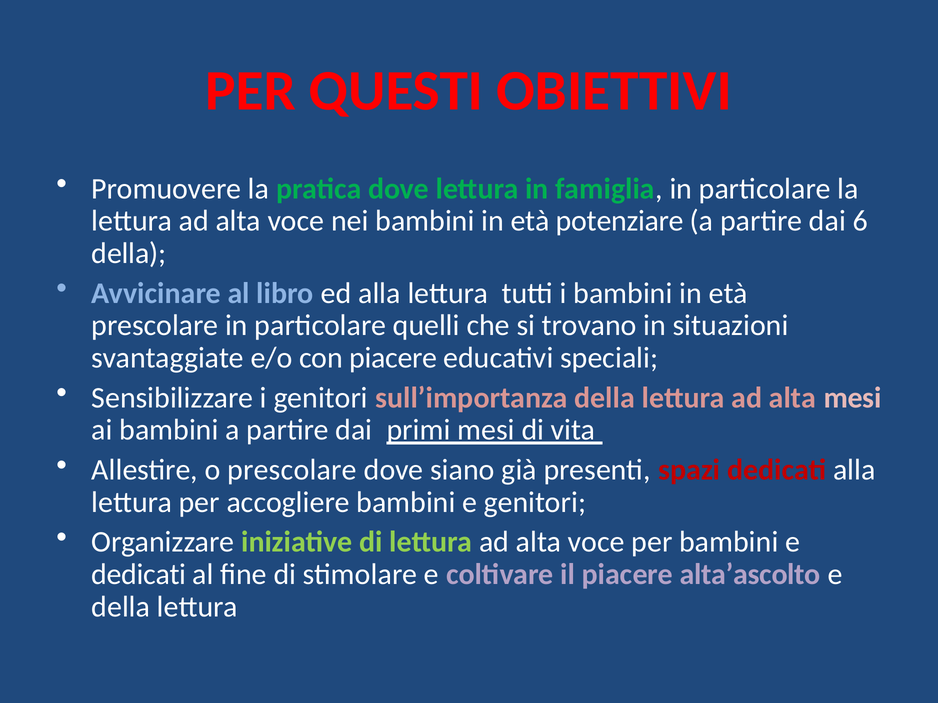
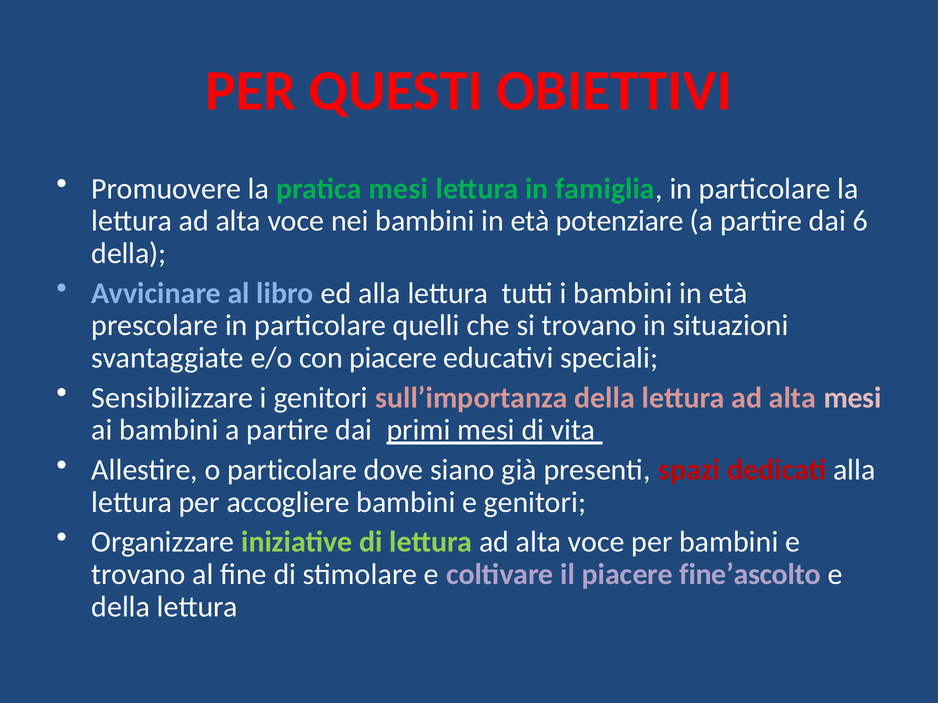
pratica dove: dove -> mesi (398, 189)
o prescolare: prescolare -> particolare (292, 470)
dedicati: dedicati -> trovano (139, 575)
alta’ascolto: alta’ascolto -> fine’ascolto (750, 575)
